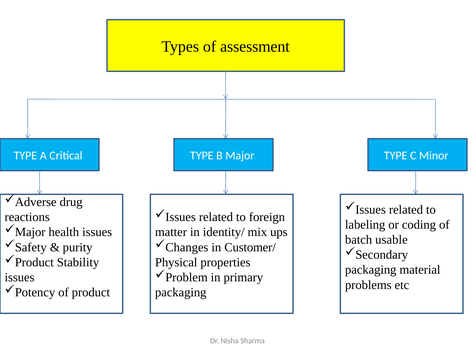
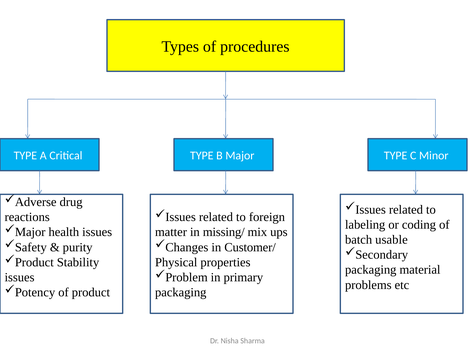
assessment: assessment -> procedures (255, 47)
identity/: identity/ -> missing/ (224, 232)
